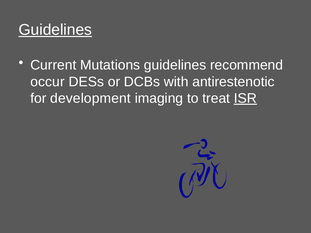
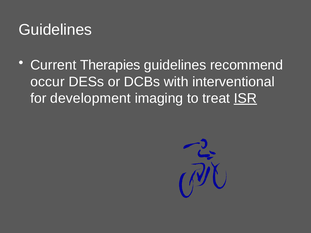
Guidelines underline: present -> none (55, 30)
Mutations: Mutations -> Therapies (110, 65)
antirestenotic: antirestenotic -> interventional (233, 82)
